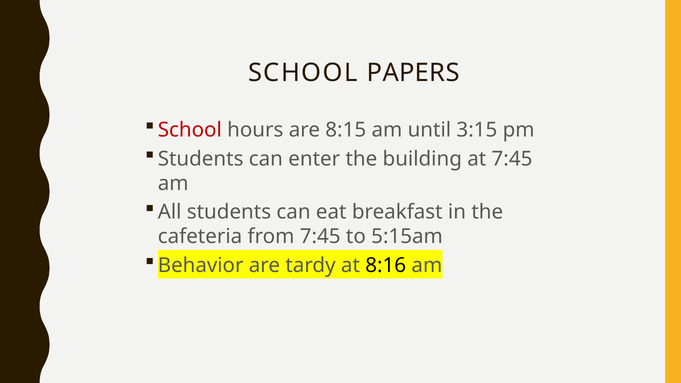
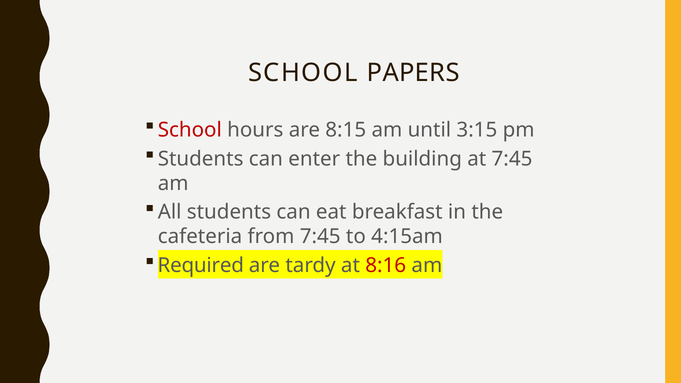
5:15am: 5:15am -> 4:15am (407, 237)
Behavior: Behavior -> Required (201, 265)
8:16 colour: black -> red (386, 265)
